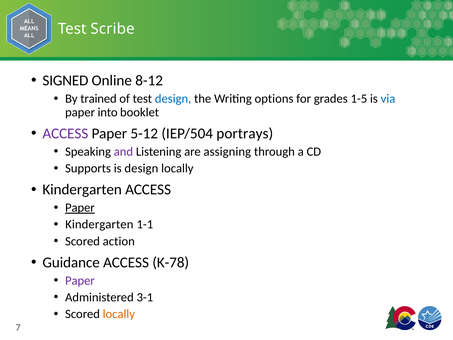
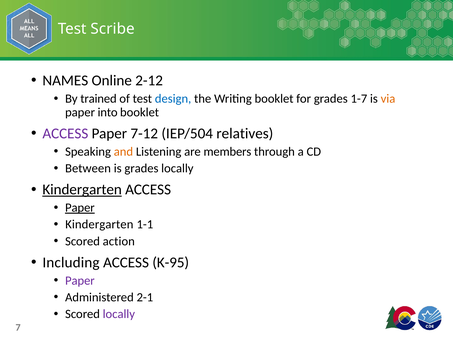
SIGNED: SIGNED -> NAMES (65, 81)
8-12: 8-12 -> 2-12 (149, 81)
Writing options: options -> booklet (274, 99)
1-5: 1-5 -> 1-7 (359, 99)
via colour: blue -> orange (388, 99)
5-12: 5-12 -> 7-12 (144, 133)
portrays: portrays -> relatives (245, 133)
and colour: purple -> orange (123, 152)
assigning: assigning -> members (227, 152)
Supports: Supports -> Between (88, 168)
is design: design -> grades (141, 168)
Kindergarten underline: none -> present (82, 190)
Guidance: Guidance -> Including (71, 262)
K-78: K-78 -> K-95 (171, 262)
3-1: 3-1 -> 2-1 (145, 297)
locally colour: orange -> purple (119, 314)
